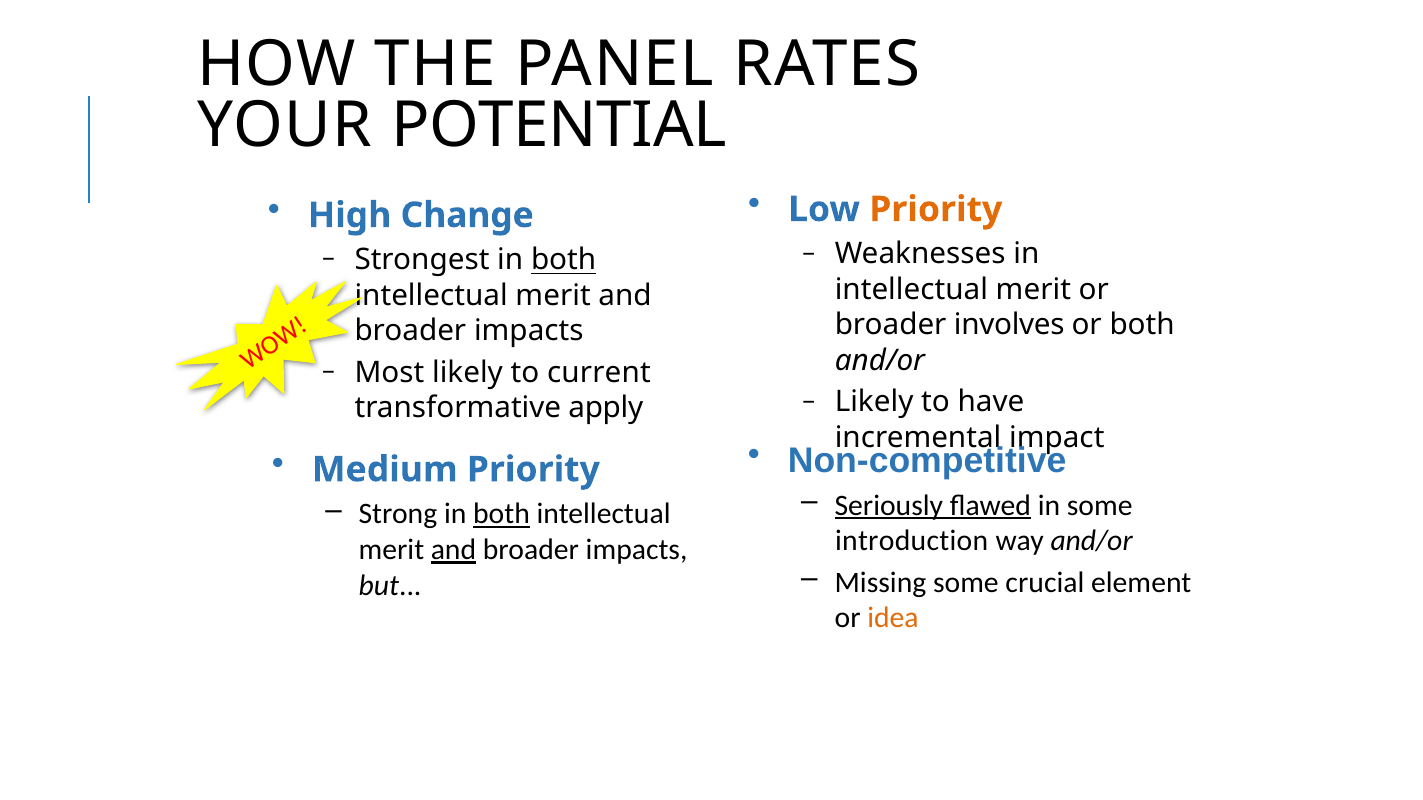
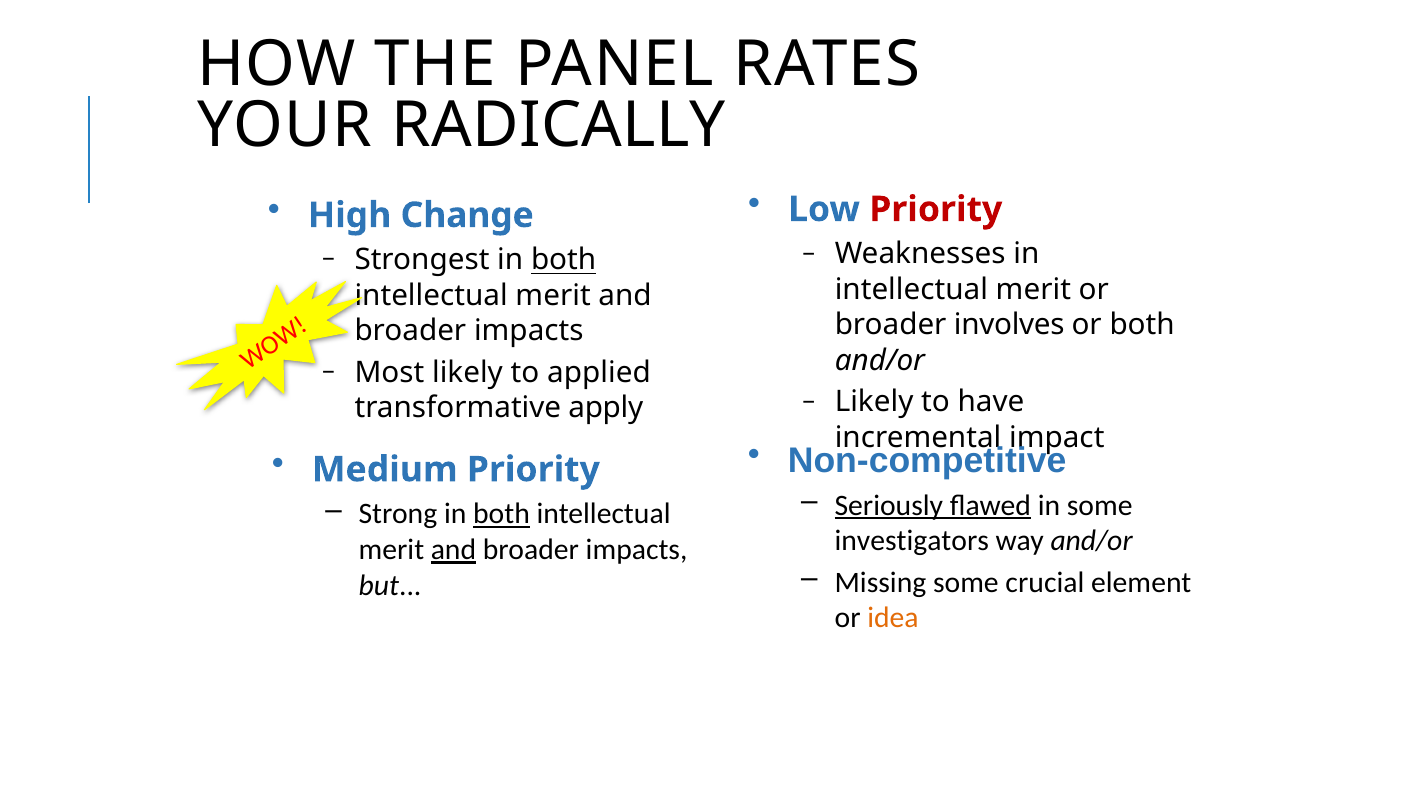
POTENTIAL: POTENTIAL -> RADICALLY (559, 125)
Priority colour: orange -> red (936, 209)
current: current -> applied (599, 373)
introduction: introduction -> investigators (912, 541)
